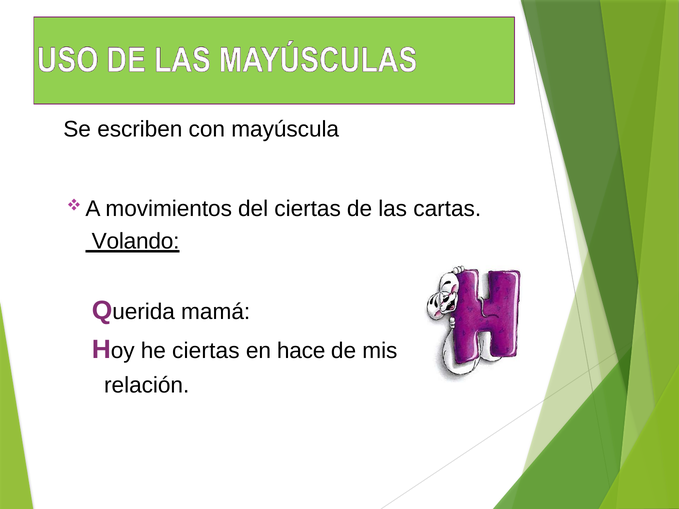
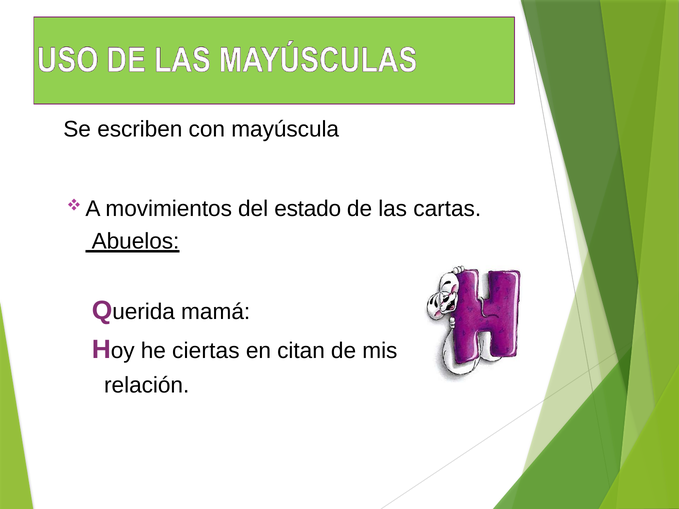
del ciertas: ciertas -> estado (308, 209)
Volando: Volando -> Abuelos (136, 241)
hace: hace -> citan (301, 351)
